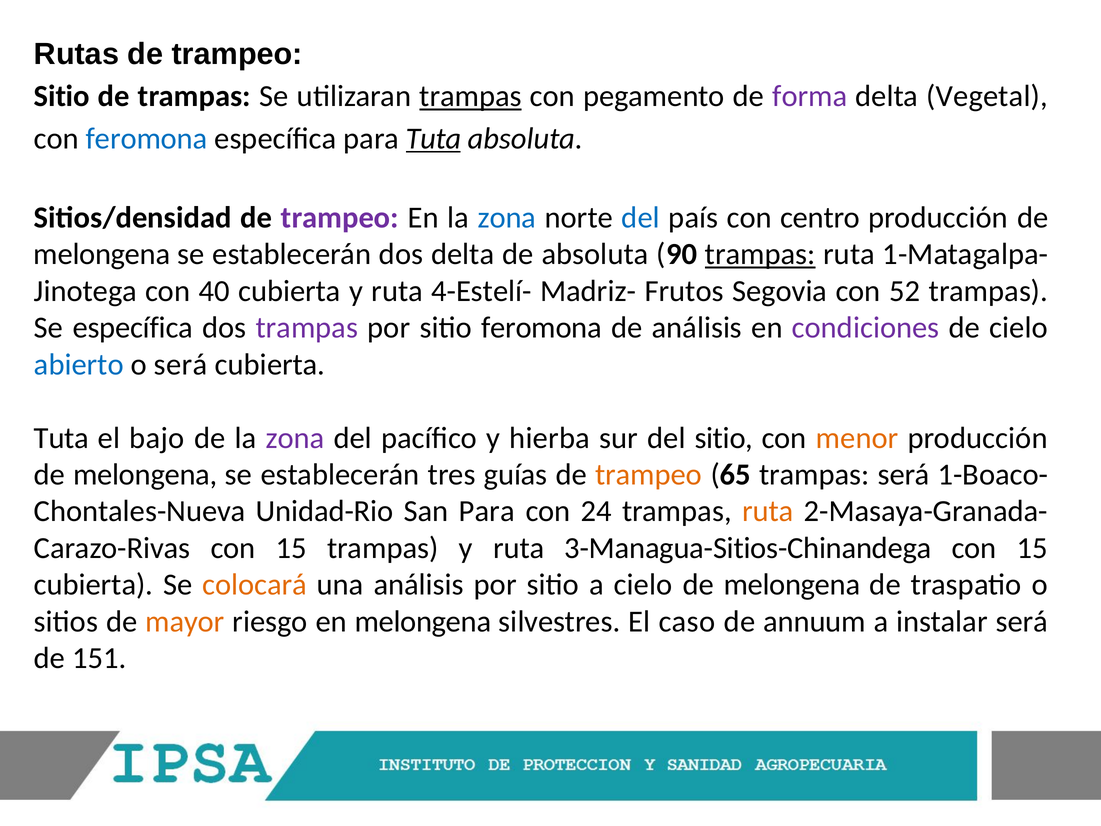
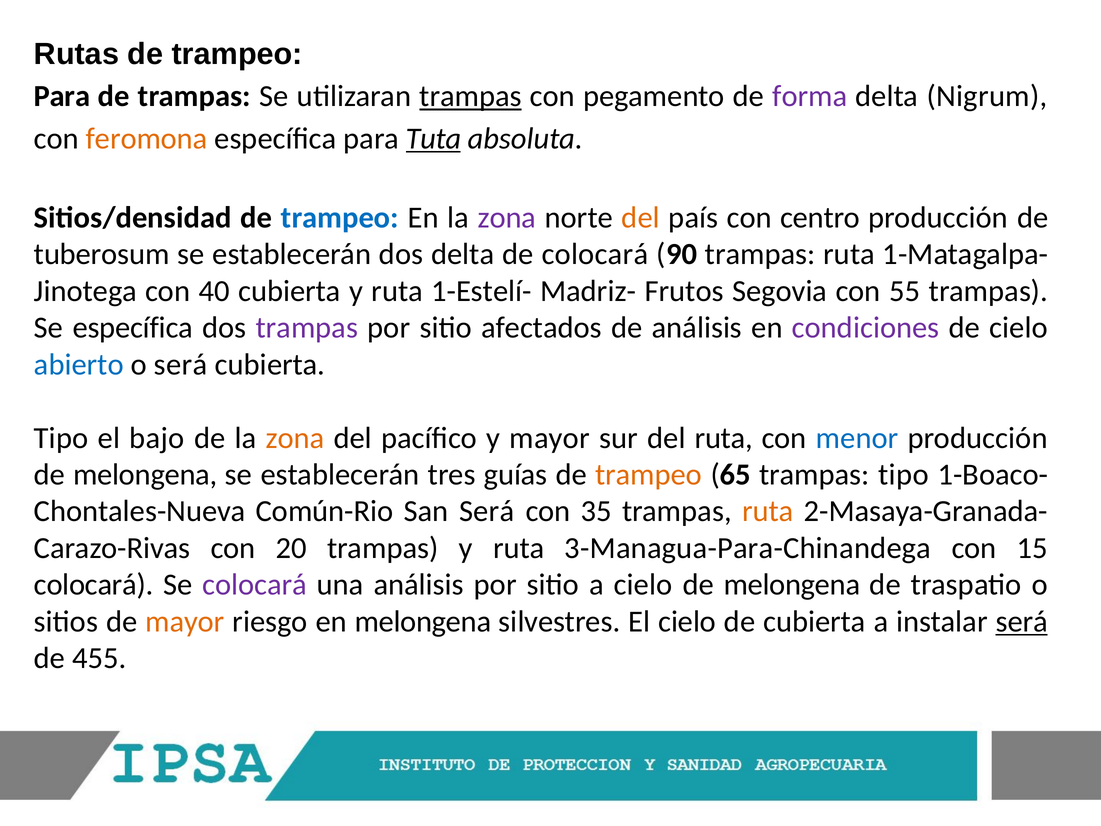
Sitio: Sitio -> Para (62, 96)
Vegetal: Vegetal -> Nigrum (987, 96)
feromona colour: blue -> orange (147, 139)
trampeo colour: purple -> blue (340, 218)
zona colour: blue -> purple (507, 218)
del colour: blue -> orange (641, 218)
melongena: melongena -> tuberosum (102, 254)
de absoluta: absoluta -> colocará (595, 254)
trampas underline: present -> none (760, 254)
4-Estelí-: 4-Estelí- -> 1-Estelí- (481, 291)
52: 52 -> 55 (905, 291)
sitio feromona: feromona -> afectados (541, 328)
Tuta: Tuta -> Tipo (61, 438)
zona colour: purple -> orange (295, 438)
y hierba: hierba -> mayor (550, 438)
del sitio: sitio -> ruta (724, 438)
menor colour: orange -> blue (857, 438)
trampas será: será -> tipo (904, 475)
Unidad-Rio: Unidad-Rio -> Común-Rio (325, 511)
San Para: Para -> Será (487, 511)
24: 24 -> 35 (596, 511)
15: 15 -> 20 (291, 548)
3-Managua-Sitios-Chinandega: 3-Managua-Sitios-Chinandega -> 3-Managua-Para-Chinandega (748, 548)
cubierta: cubierta -> colocará (94, 585)
colocará colour: orange -> purple (255, 585)
El caso: caso -> cielo (687, 621)
de annuum: annuum -> cubierta (814, 621)
será underline: none -> present (1022, 621)
151: 151 -> 455 (99, 658)
